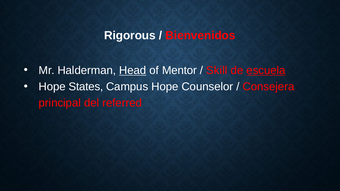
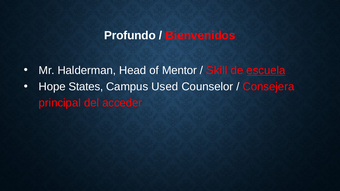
Rigorous: Rigorous -> Profundo (130, 35)
Head underline: present -> none (133, 70)
Campus Hope: Hope -> Used (165, 87)
referred: referred -> acceder (122, 103)
